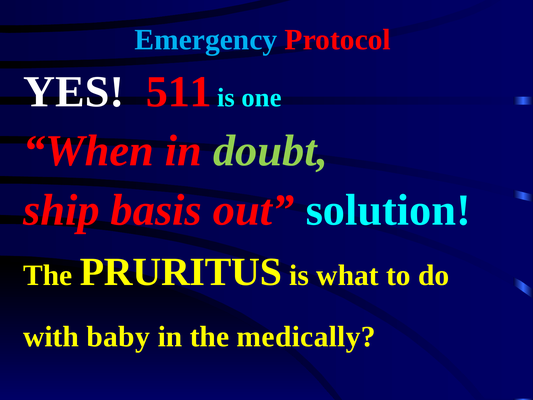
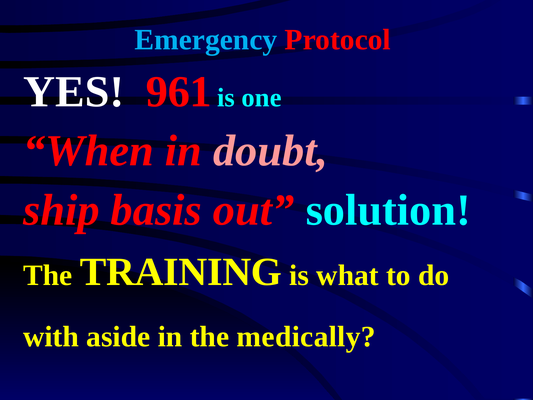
511: 511 -> 961 (179, 92)
doubt colour: light green -> pink (270, 151)
PRURITUS: PRURITUS -> TRAINING (181, 272)
baby: baby -> aside (118, 336)
